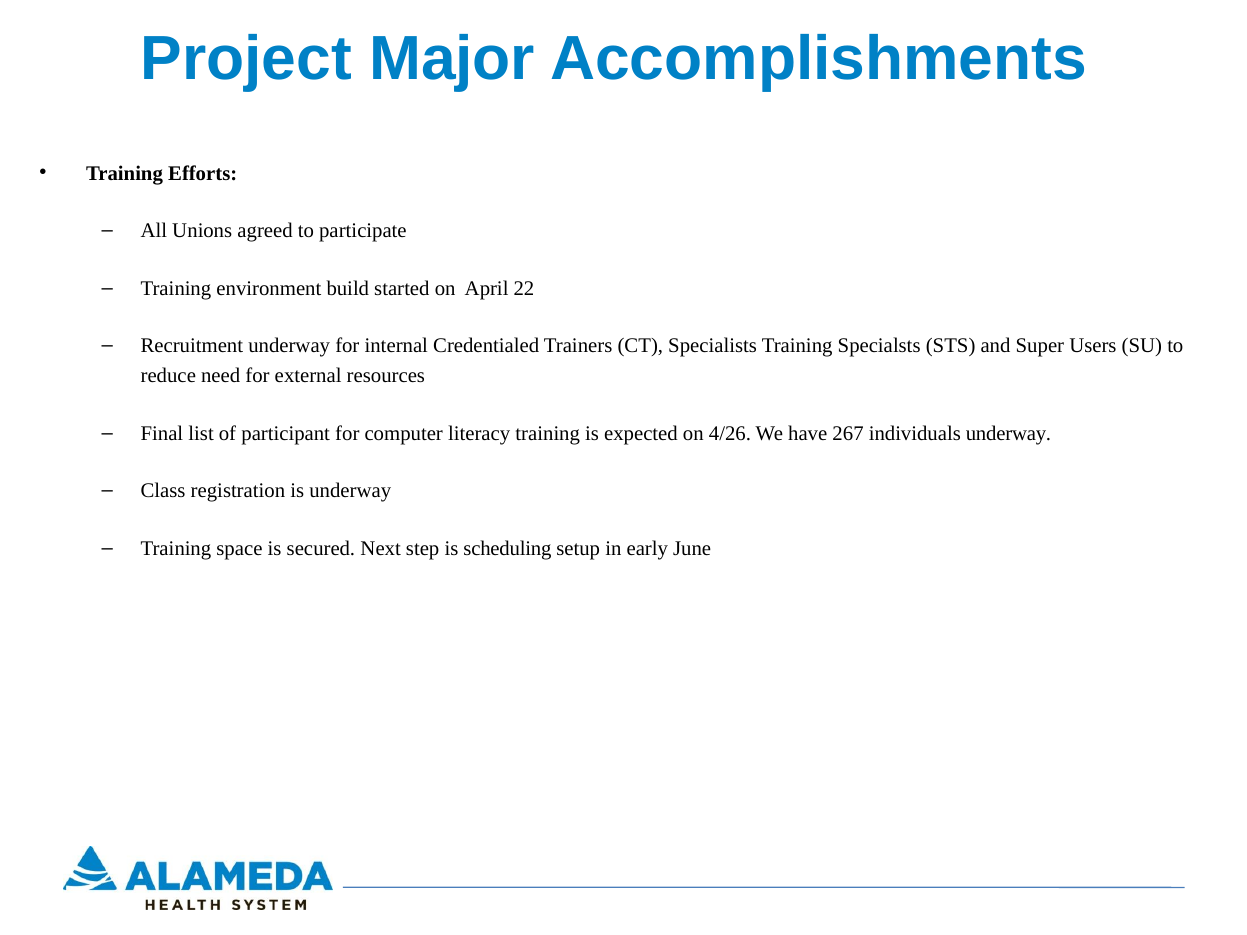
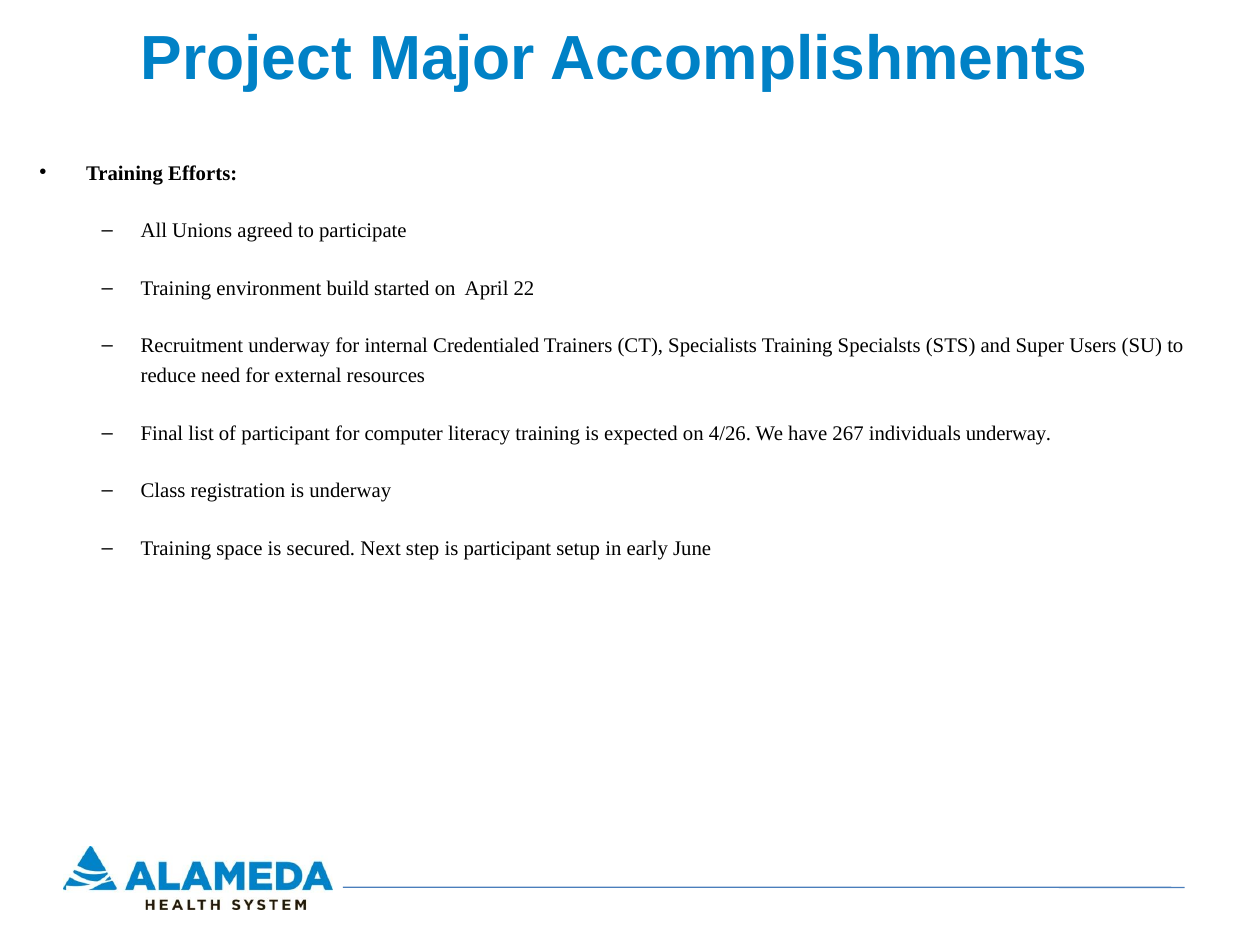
is scheduling: scheduling -> participant (507, 549)
